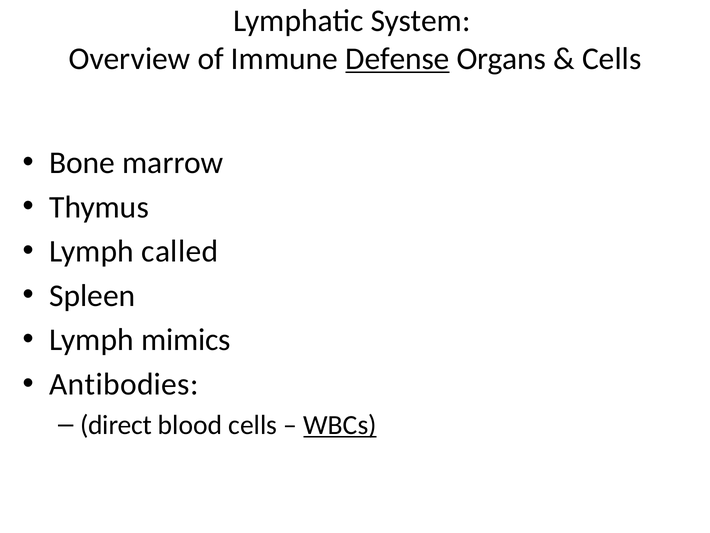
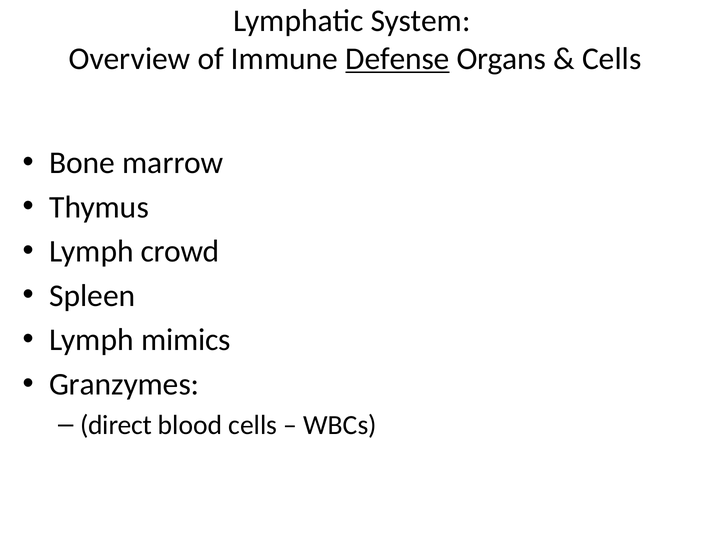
called: called -> crowd (180, 251)
Antibodies: Antibodies -> Granzymes (124, 384)
WBCs underline: present -> none (340, 425)
